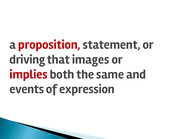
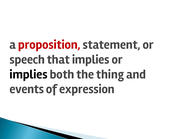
driving: driving -> speech (27, 59)
that images: images -> implies (91, 59)
implies colour: red -> black (29, 74)
same: same -> thing (110, 74)
